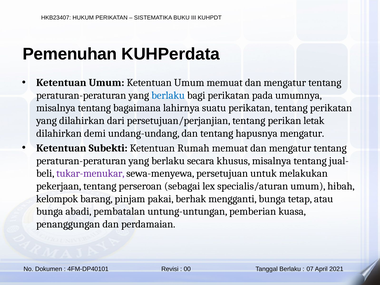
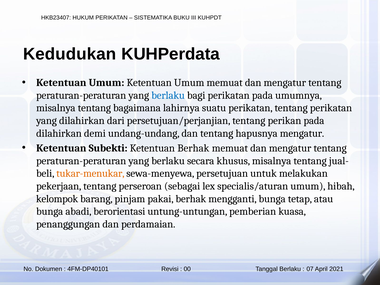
Pemenuhan: Pemenuhan -> Kedudukan (70, 54)
perikan letak: letak -> pada (314, 121)
Ketentuan Rumah: Rumah -> Berhak (193, 148)
tukar-menukar colour: purple -> orange (90, 173)
pembatalan: pembatalan -> berorientasi (119, 211)
